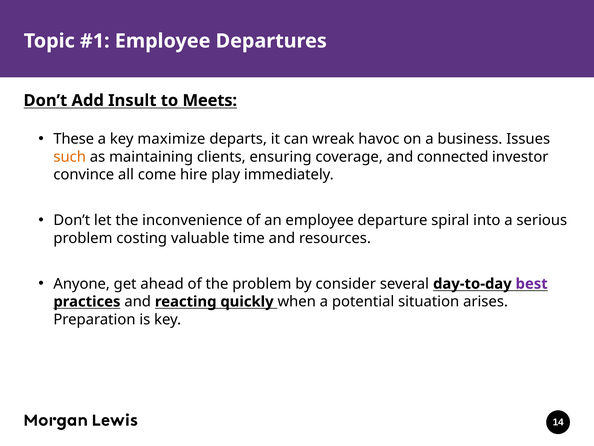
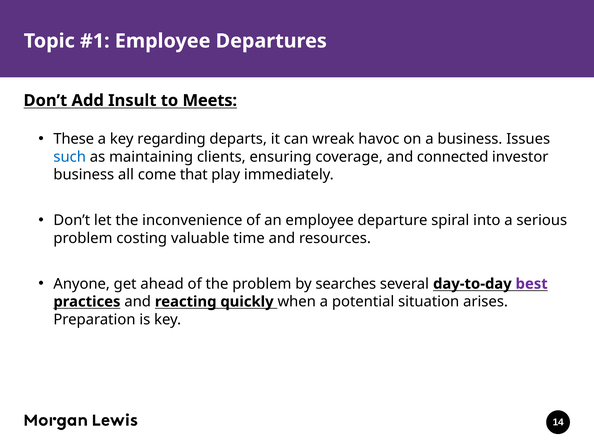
maximize: maximize -> regarding (171, 139)
such colour: orange -> blue (70, 157)
convince: convince -> business (84, 175)
hire: hire -> that (194, 175)
consider: consider -> searches (346, 283)
